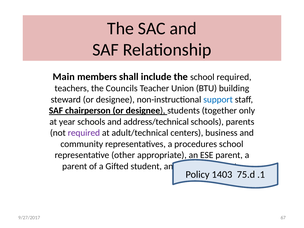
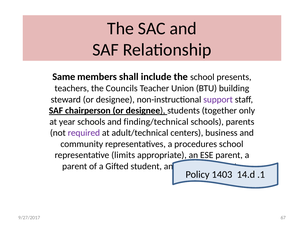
Main: Main -> Same (64, 77)
school required: required -> presents (234, 77)
support colour: blue -> purple (218, 99)
address/technical: address/technical -> finding/technical (156, 122)
other: other -> limits (123, 155)
75.d: 75.d -> 14.d (246, 174)
